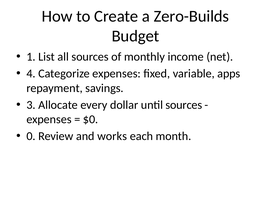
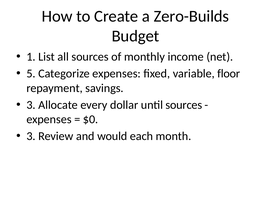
4: 4 -> 5 (31, 74)
apps: apps -> floor (229, 74)
0: 0 -> 3 (31, 136)
works: works -> would (112, 136)
